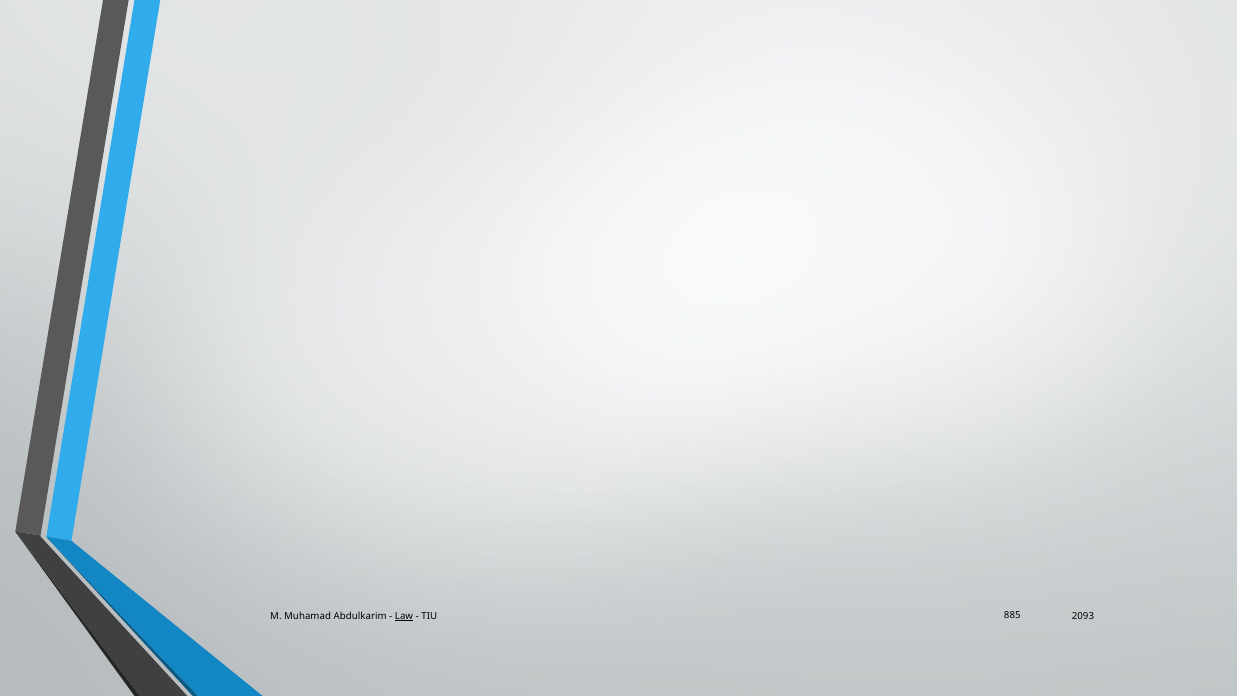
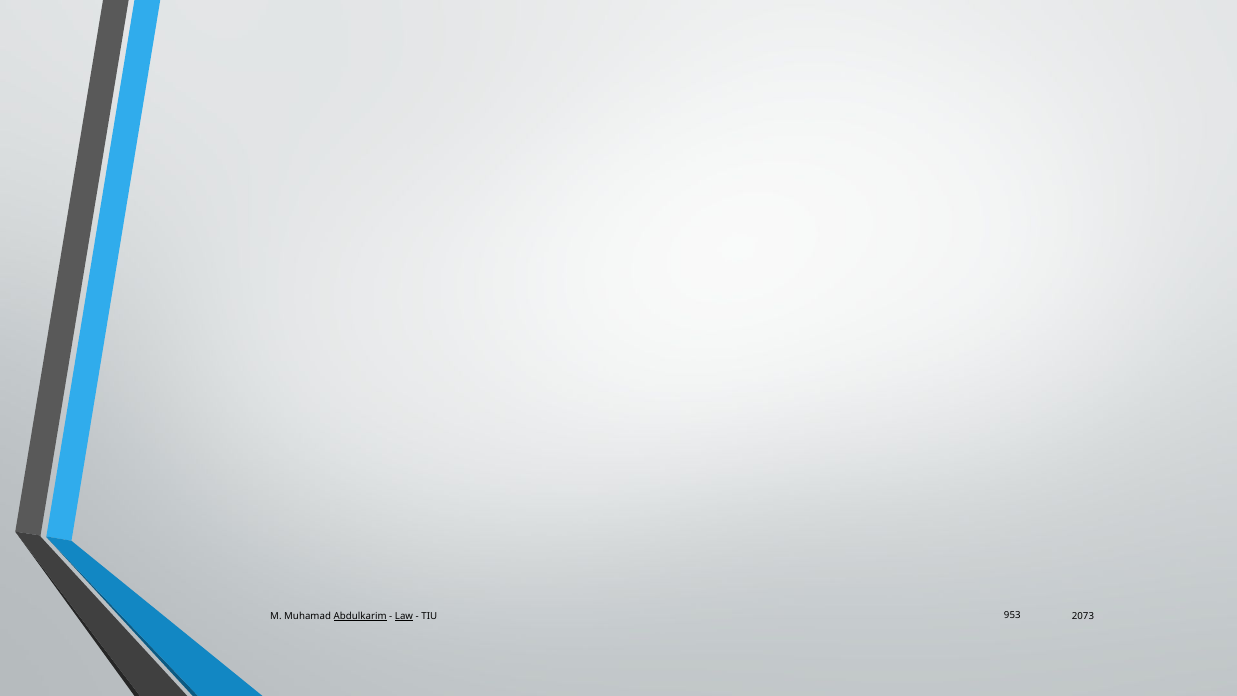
Abdulkarim underline: none -> present (360, 616)
885: 885 -> 953 (1012, 615)
2093: 2093 -> 2073 (1083, 616)
